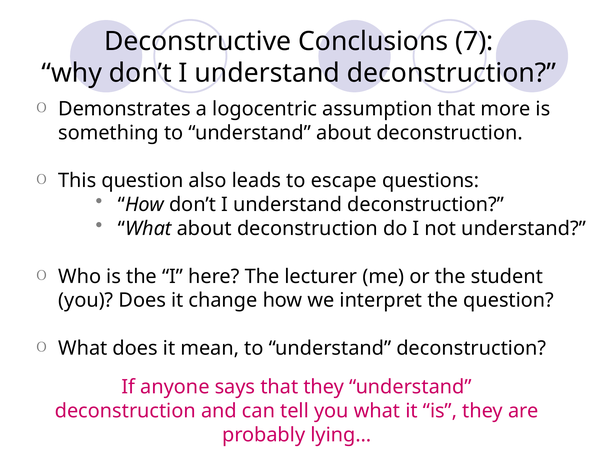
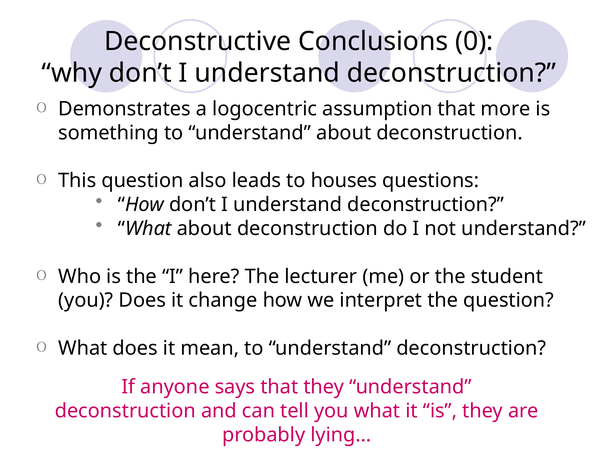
7: 7 -> 0 (474, 41)
escape: escape -> houses (344, 180)
